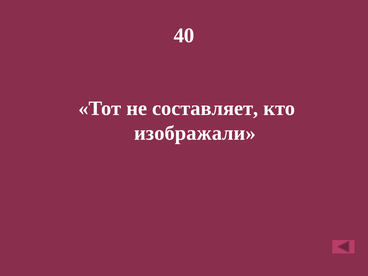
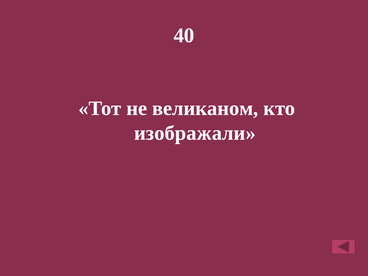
составляет: составляет -> великаном (205, 108)
